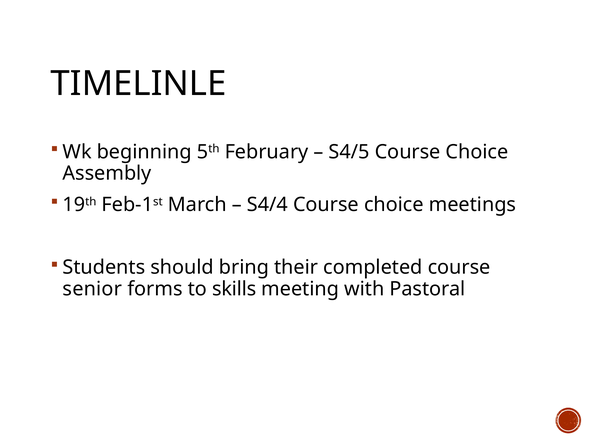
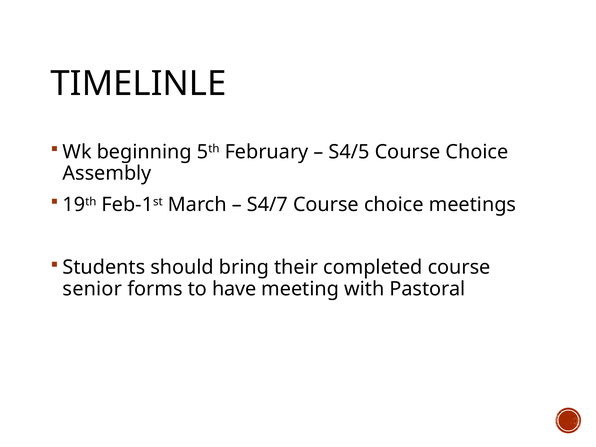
S4/4: S4/4 -> S4/7 (267, 205)
skills: skills -> have (234, 289)
